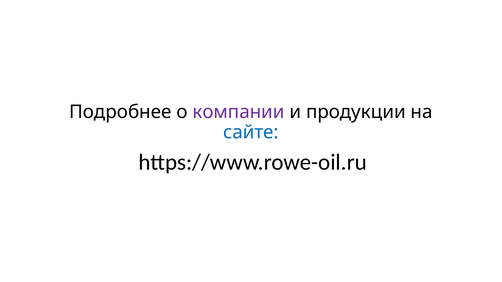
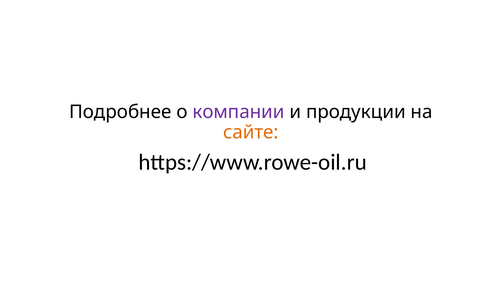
сайте colour: blue -> orange (251, 132)
